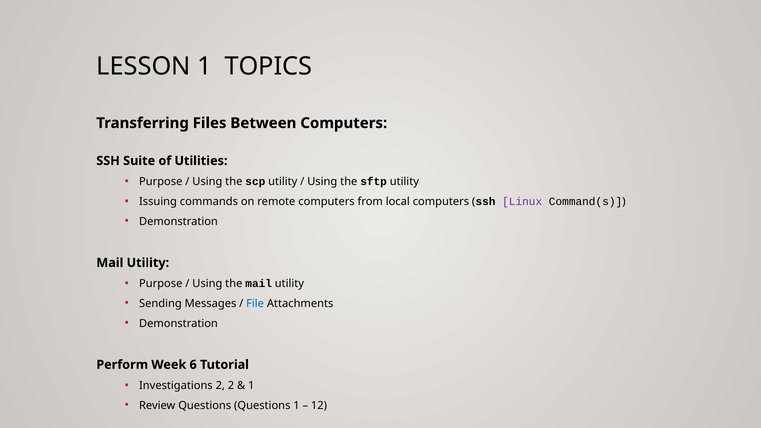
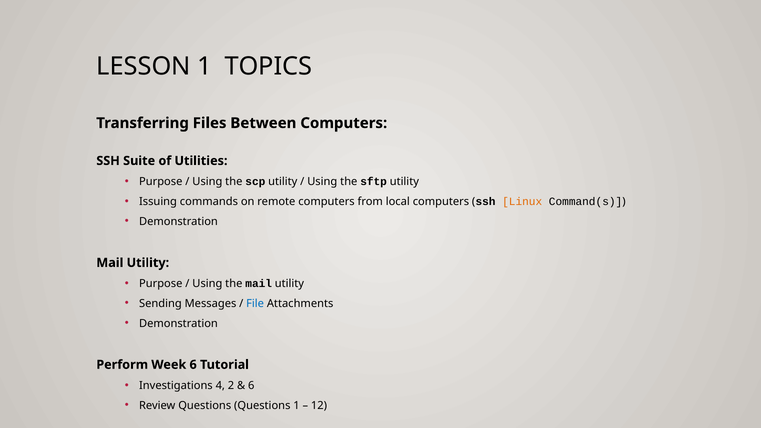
Linux colour: purple -> orange (522, 202)
Investigations 2: 2 -> 4 (220, 385)
1: 1 -> 6 (251, 385)
